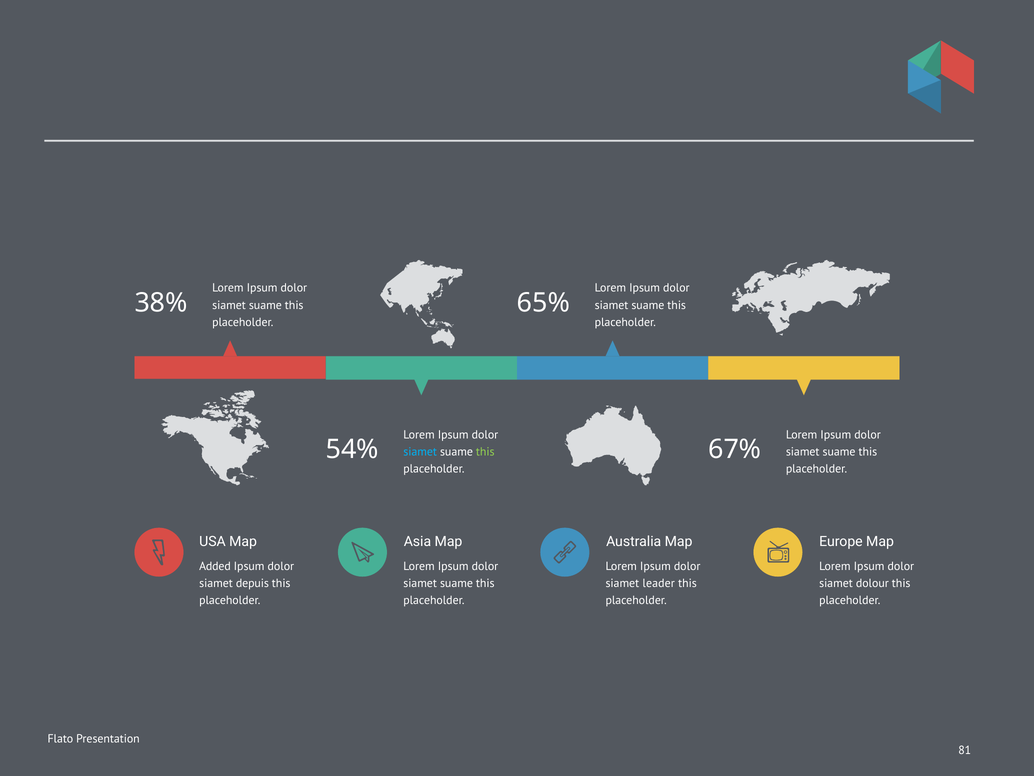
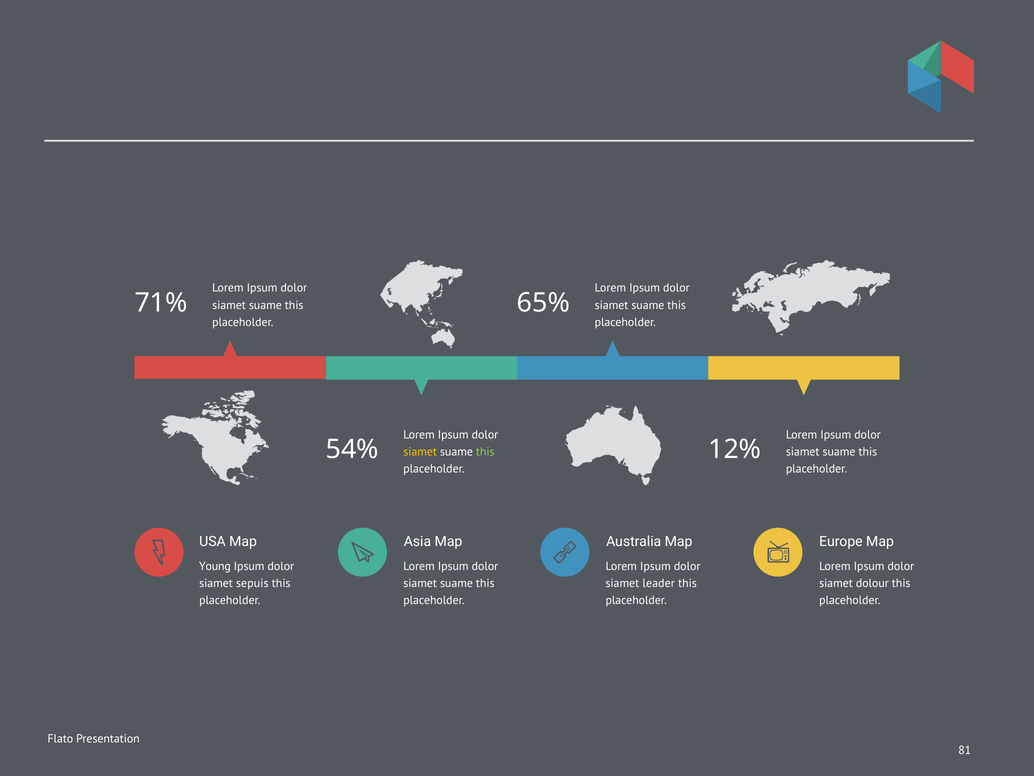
38%: 38% -> 71% (161, 303)
67%: 67% -> 12% (735, 449)
siamet colour: light blue -> yellow (420, 451)
Added: Added -> Young (215, 566)
depuis: depuis -> sepuis (252, 583)
